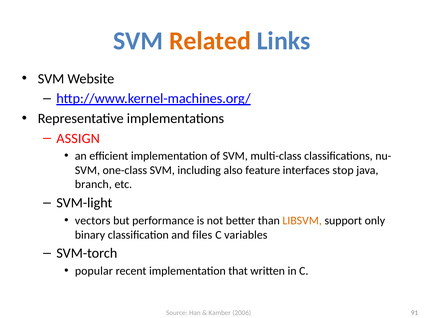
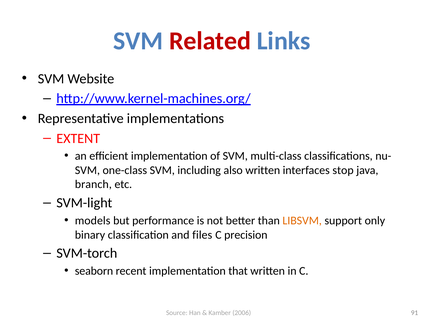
Related colour: orange -> red (210, 41)
ASSIGN: ASSIGN -> EXTENT (78, 138)
also feature: feature -> written (263, 170)
vectors: vectors -> models (93, 221)
variables: variables -> precision (246, 235)
popular: popular -> seaborn (94, 271)
